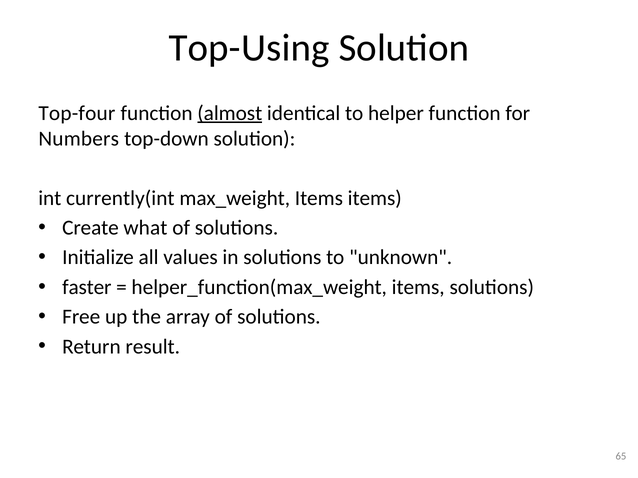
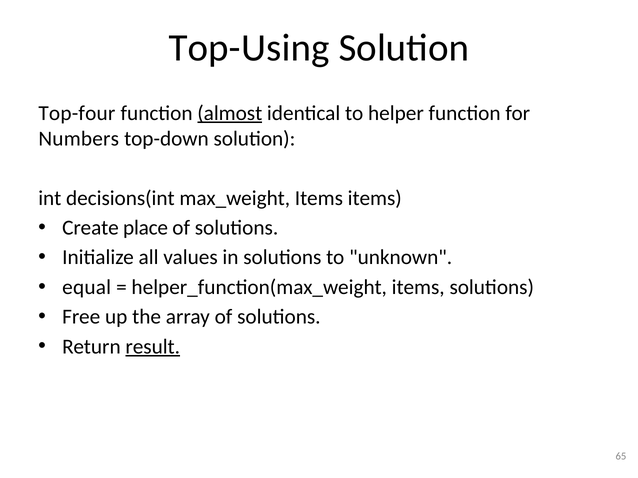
currently(int: currently(int -> decisions(int (120, 198)
what: what -> place (146, 228)
faster: faster -> equal (87, 287)
result underline: none -> present (153, 347)
